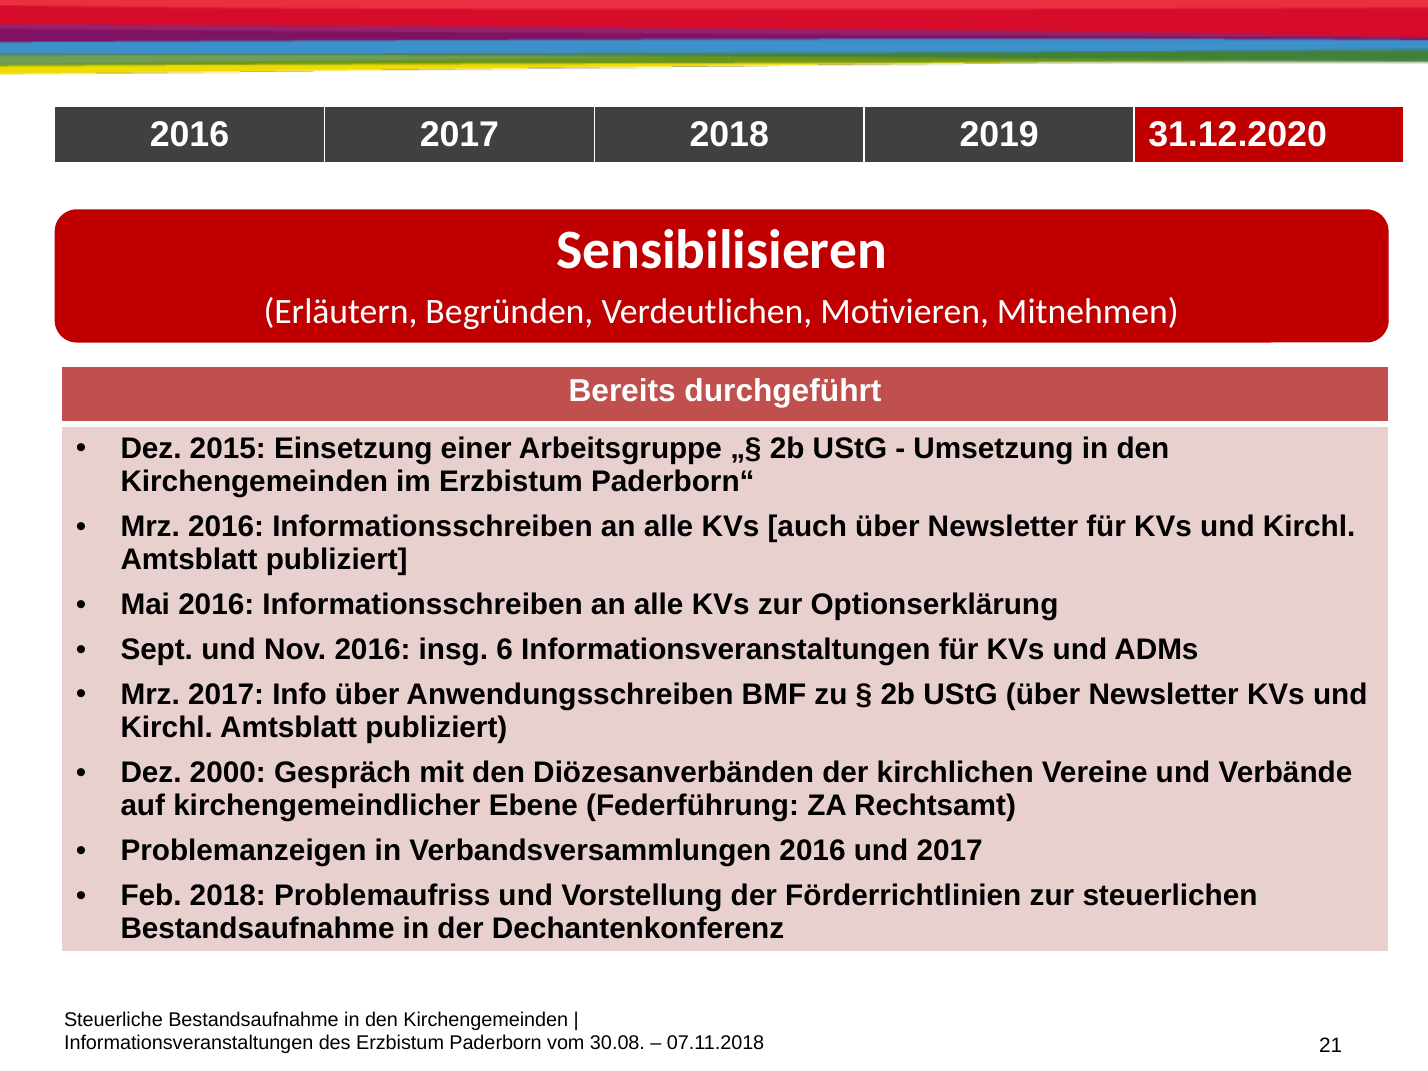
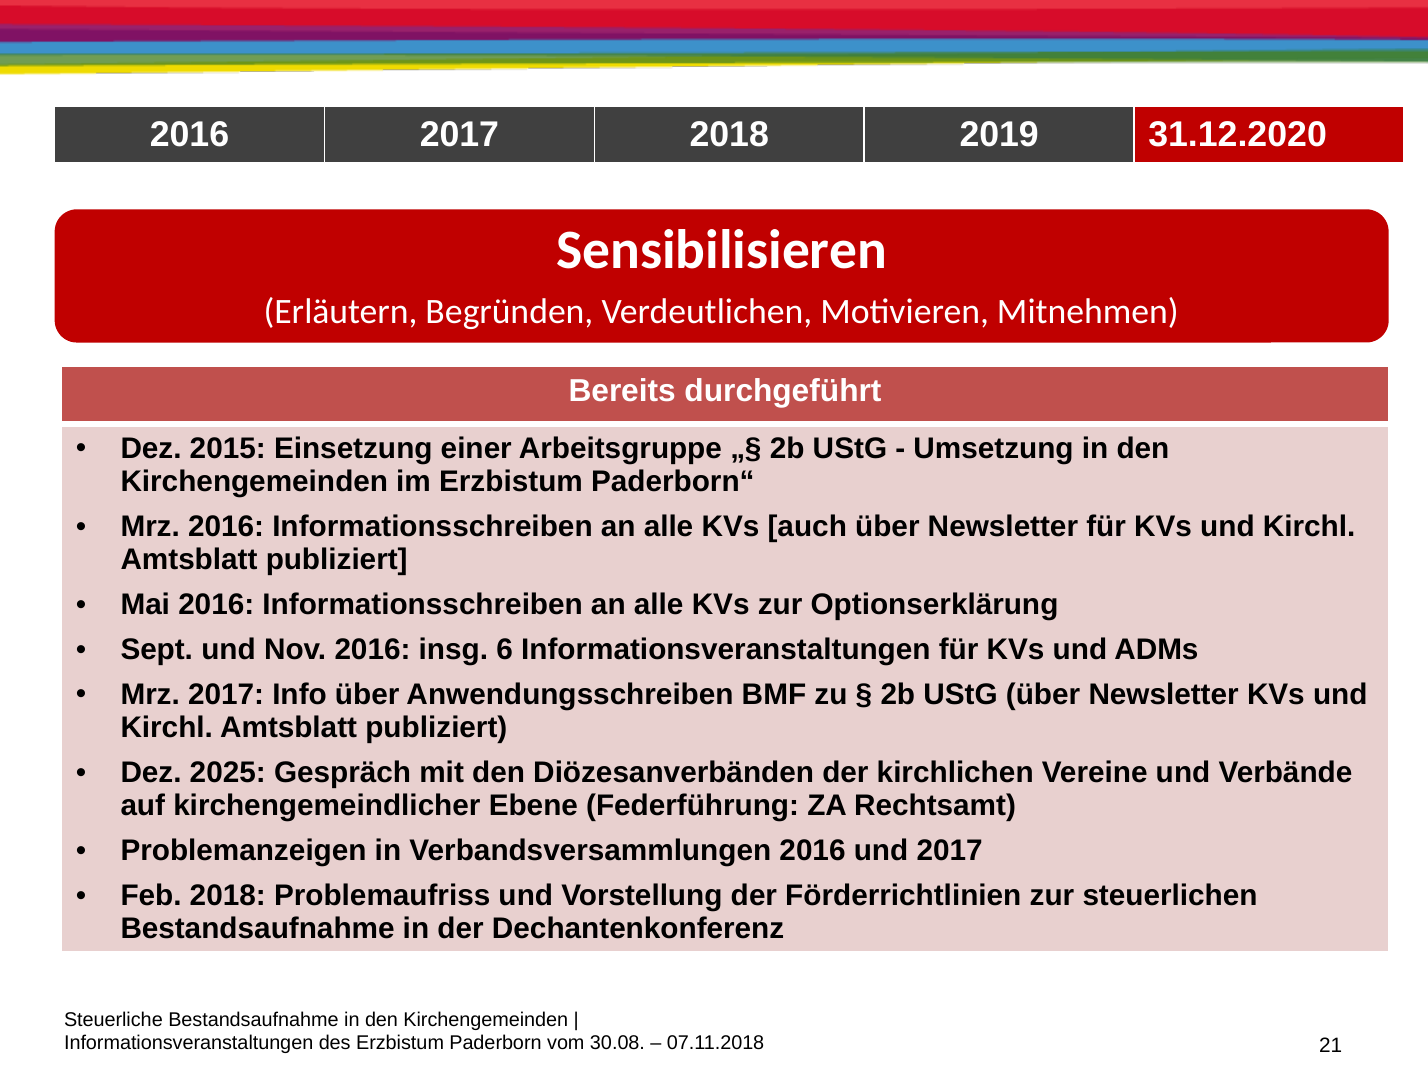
2000: 2000 -> 2025 (228, 772)
